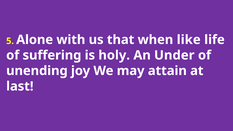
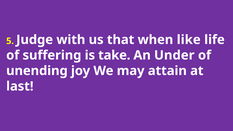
Alone: Alone -> Judge (35, 40)
holy: holy -> take (114, 55)
